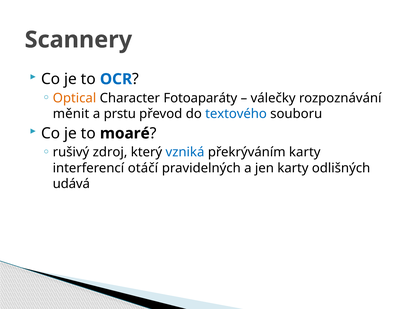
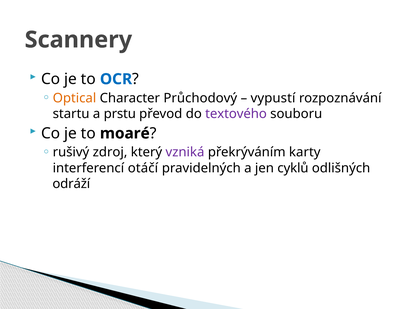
Fotoaparáty: Fotoaparáty -> Průchodový (200, 98)
válečky: válečky -> vypustí (273, 98)
měnit: měnit -> startu (71, 114)
textového colour: blue -> purple (236, 114)
vzniká colour: blue -> purple (185, 152)
jen karty: karty -> cyklů (293, 168)
udává: udává -> odráží (71, 184)
